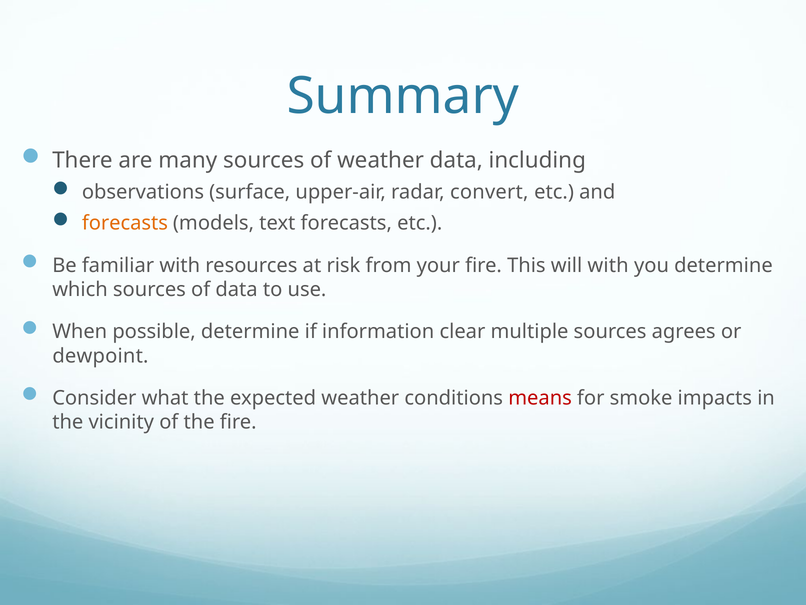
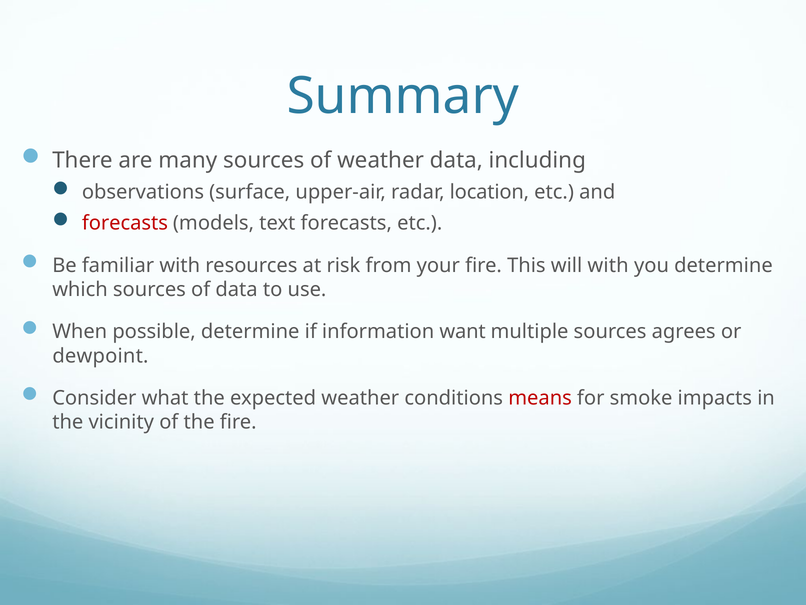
convert: convert -> location (489, 192)
forecasts colour: orange -> red (125, 223)
clear: clear -> want (463, 331)
